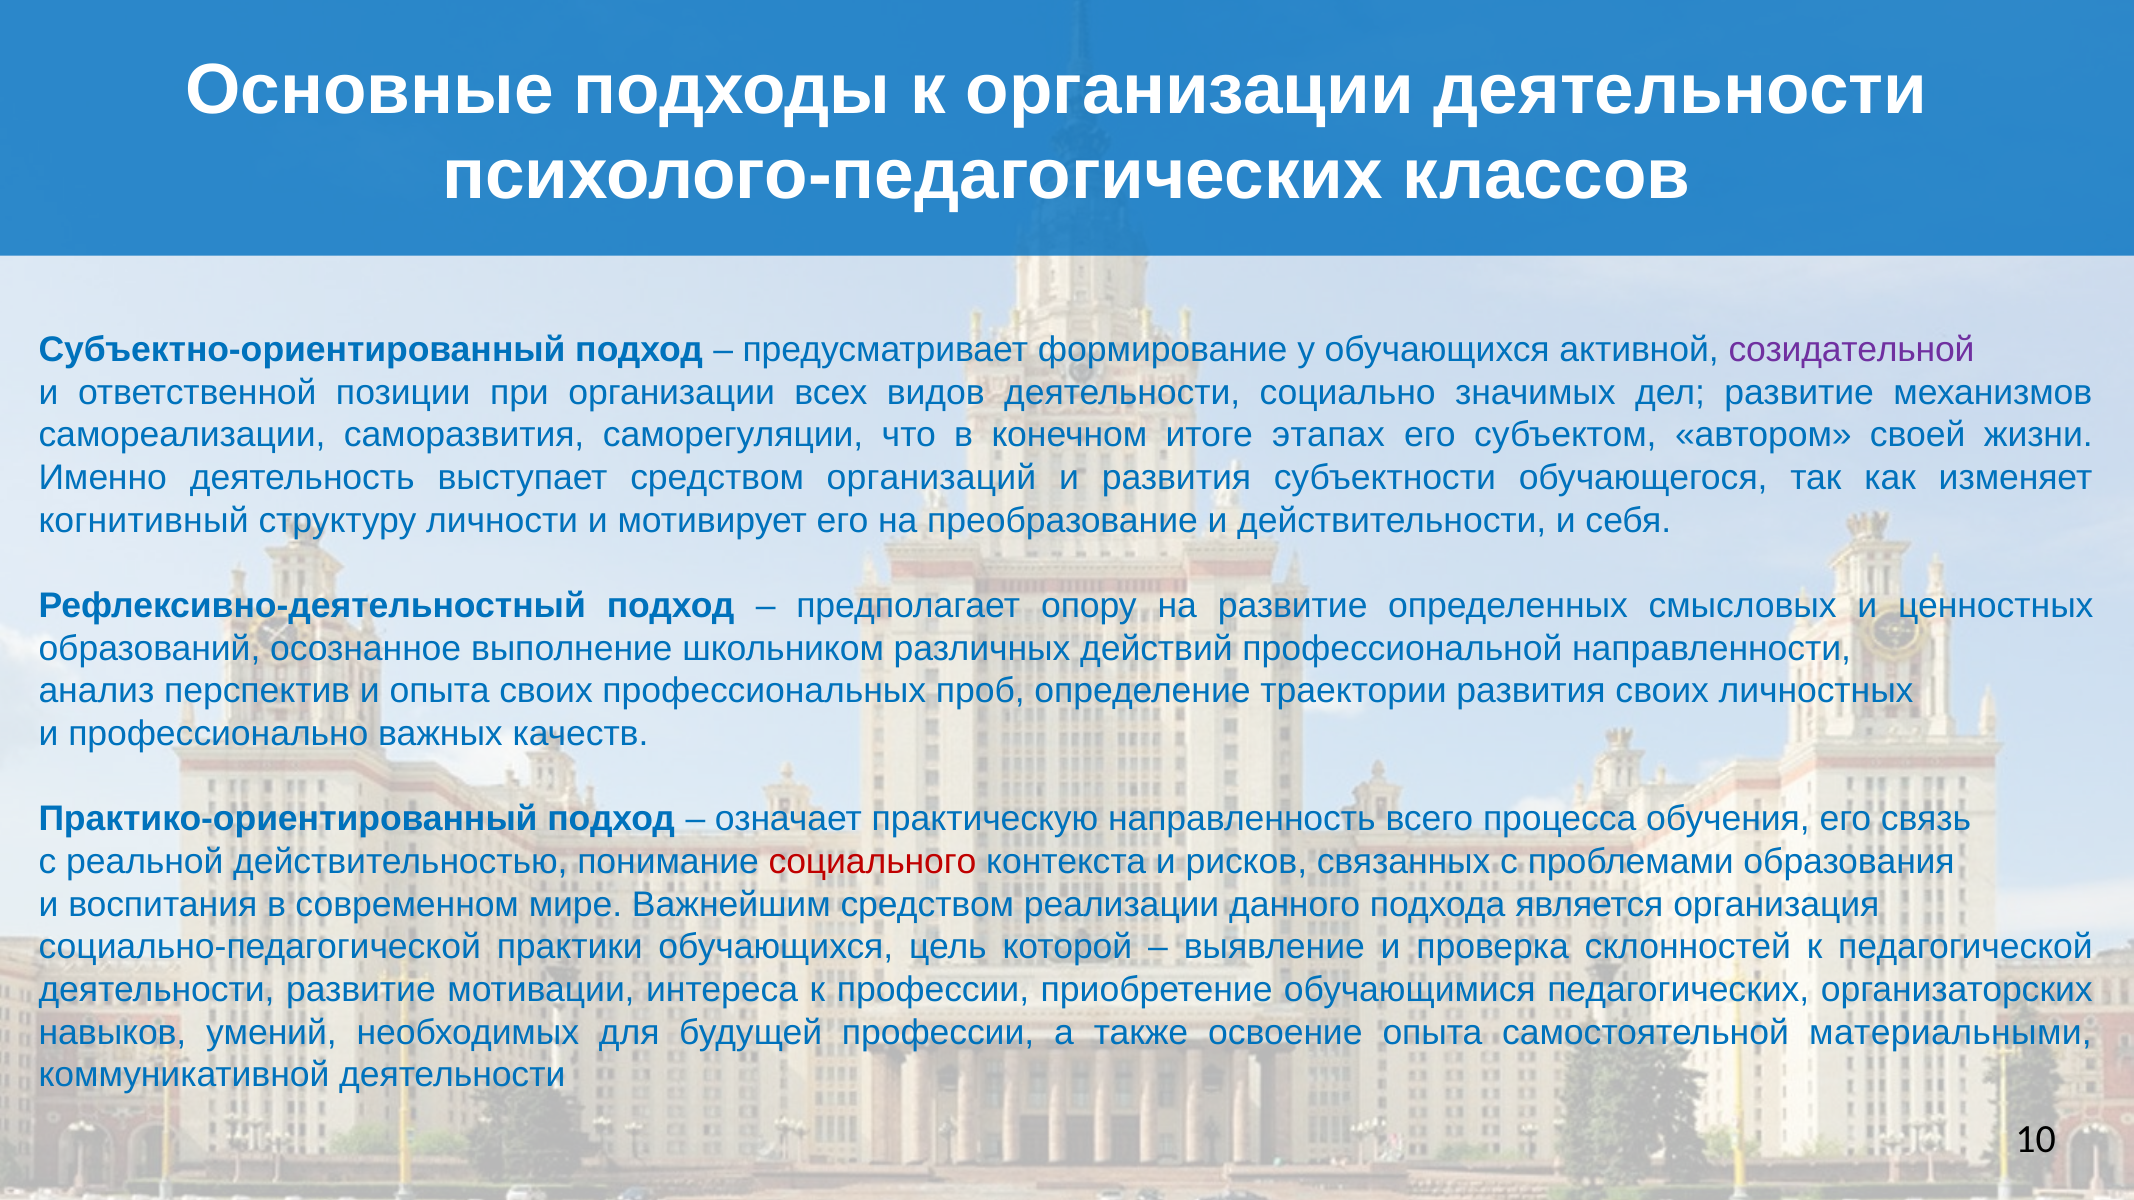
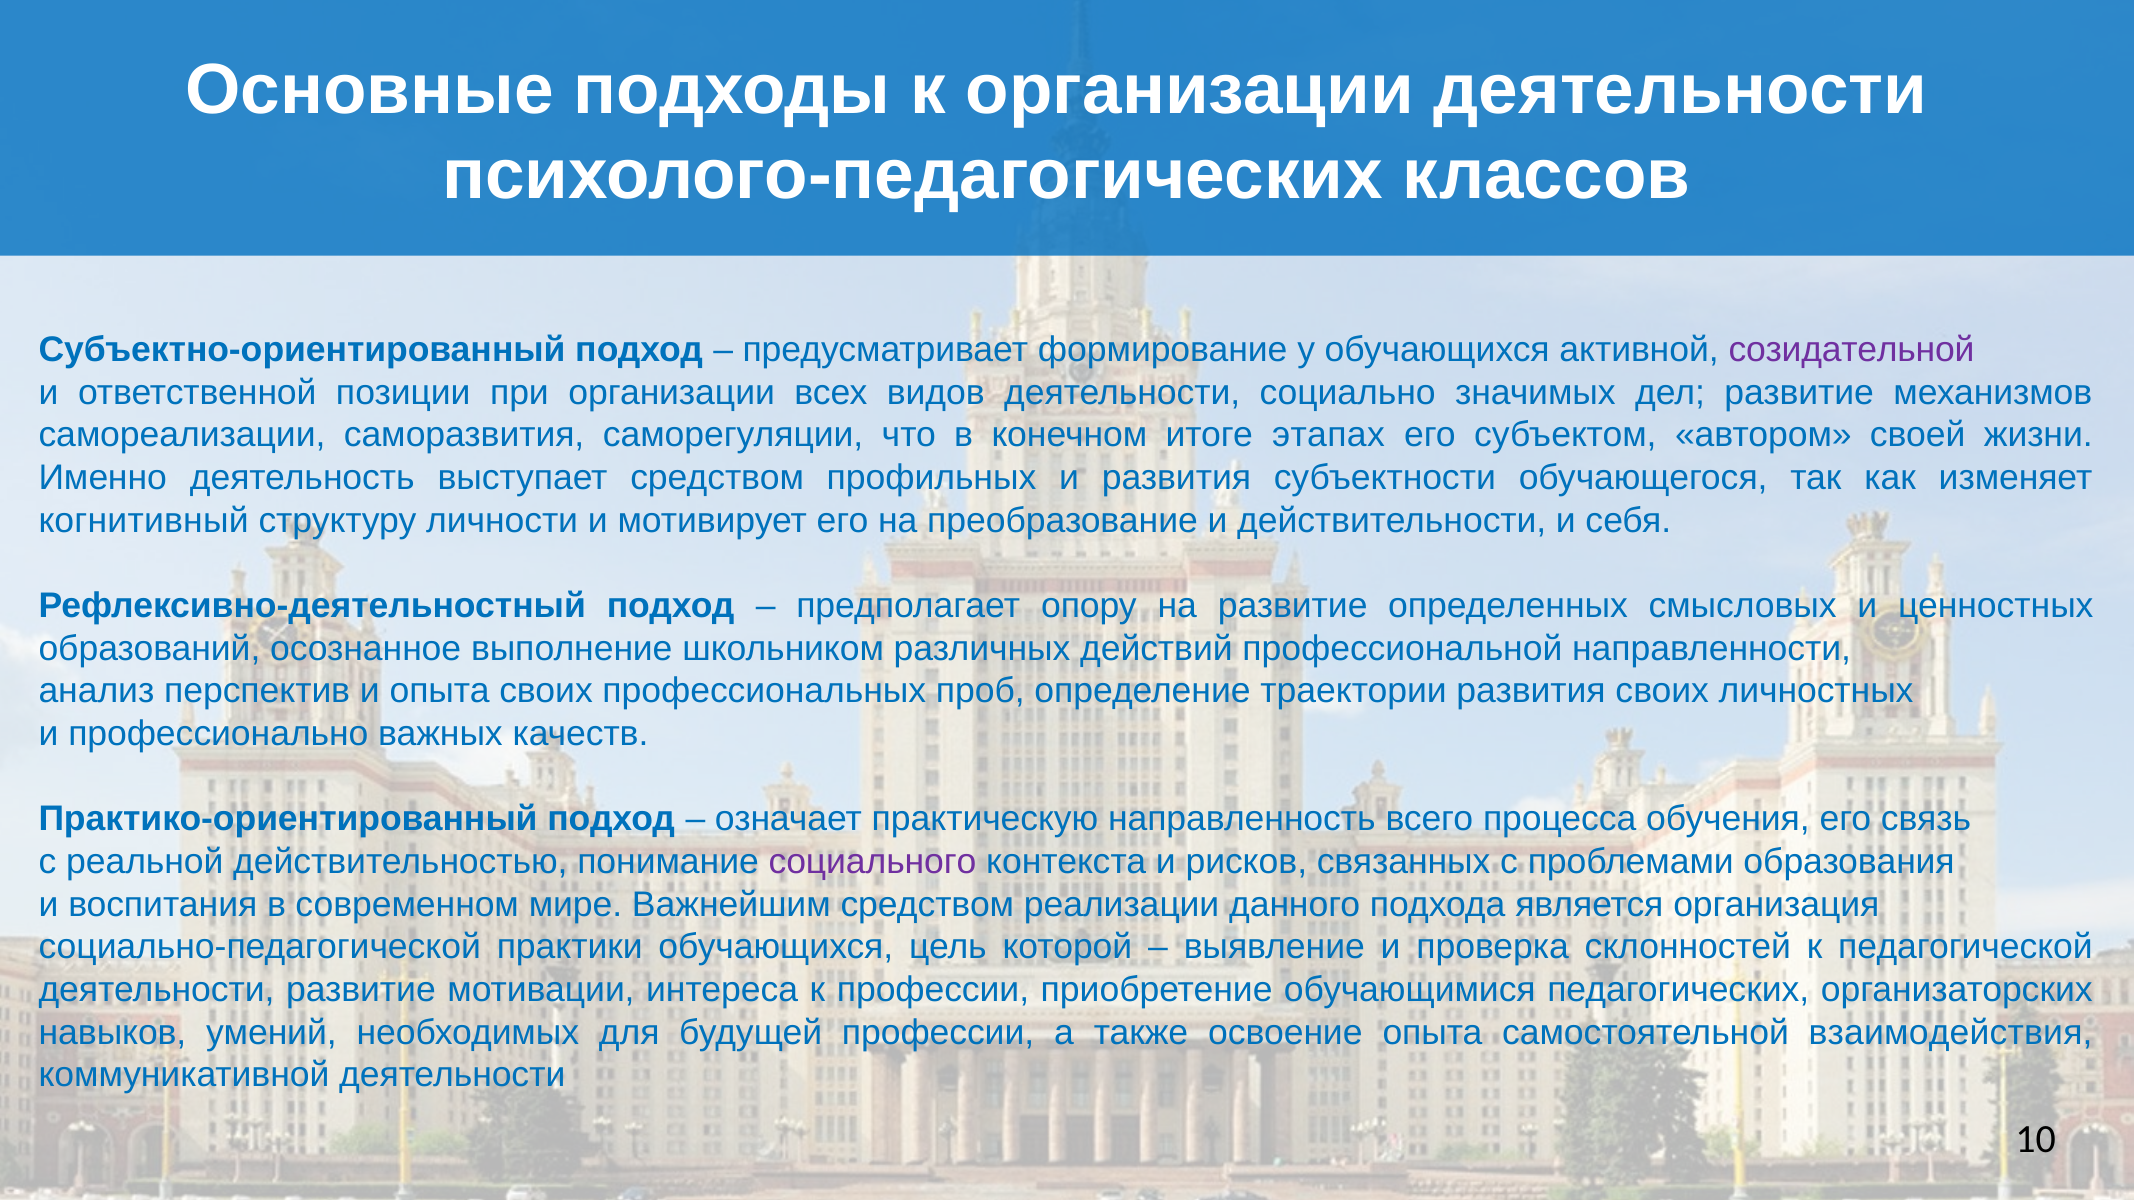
организаций: организаций -> профильных (931, 478)
социального colour: red -> purple (873, 862)
материальными: материальными -> взаимодействия (1951, 1033)
